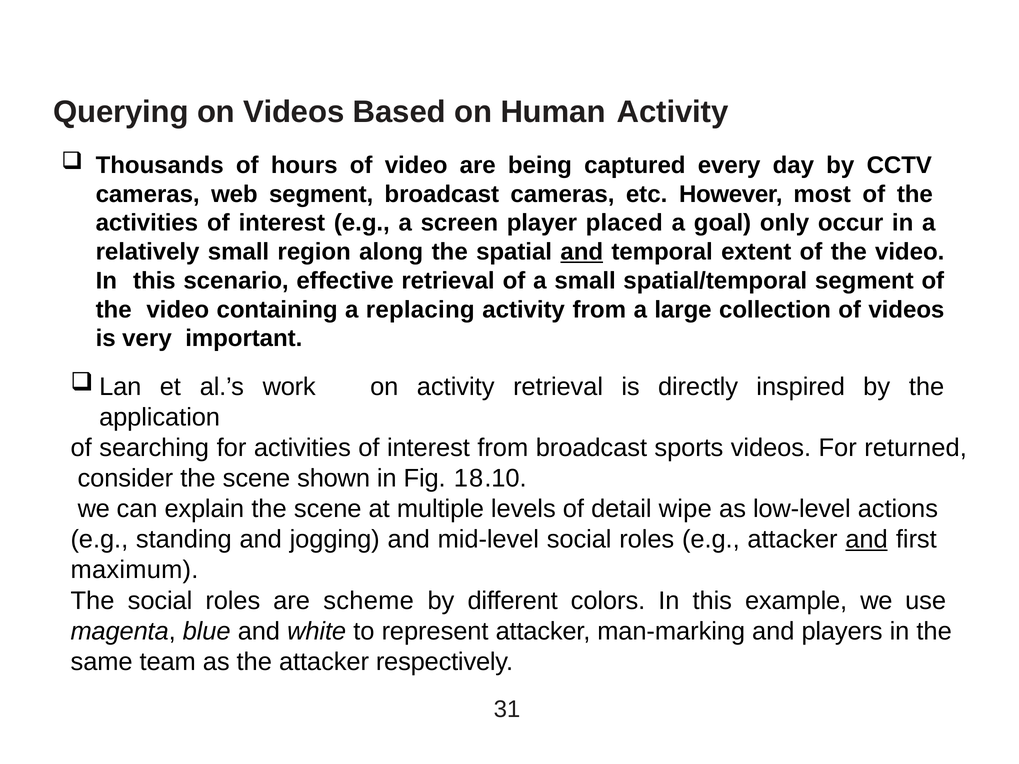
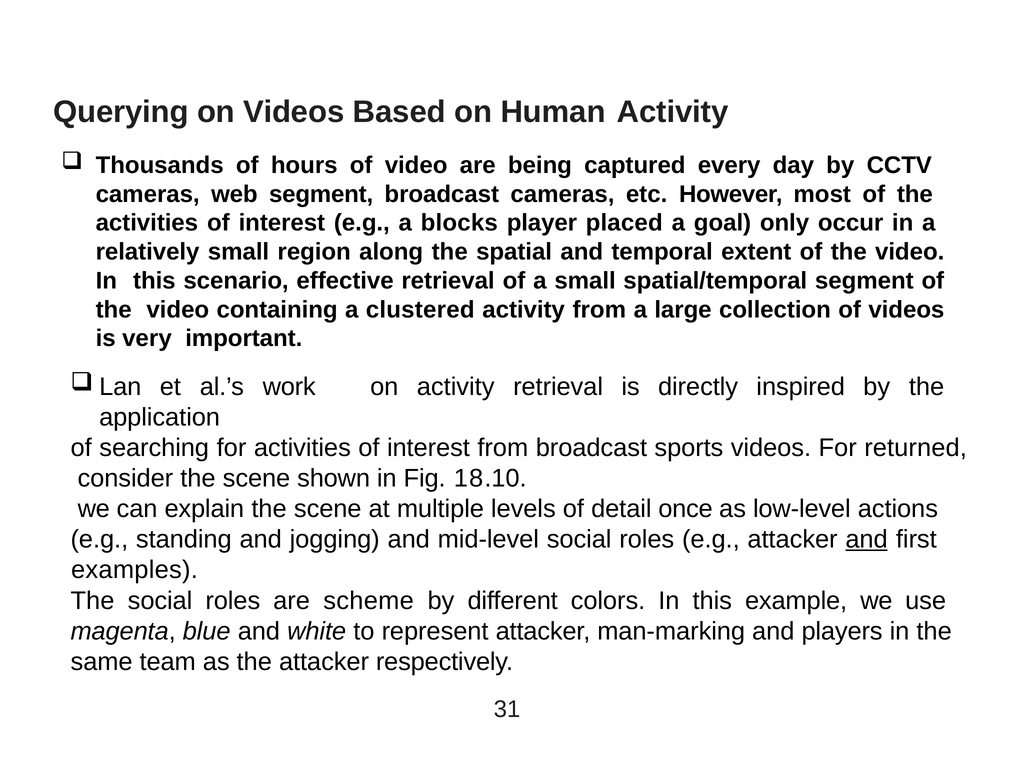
screen: screen -> blocks (459, 223)
and underline: present -> none (582, 252)
replacing: replacing -> clustered (420, 310)
wipe: wipe -> once (685, 509)
maximum: maximum -> examples (134, 570)
